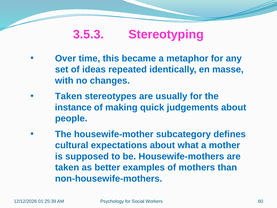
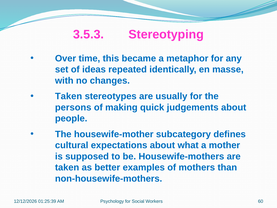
instance: instance -> persons (73, 107)
